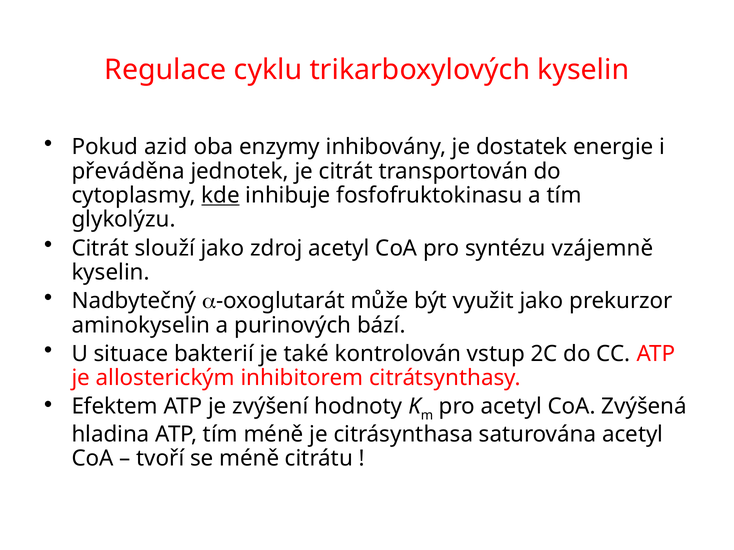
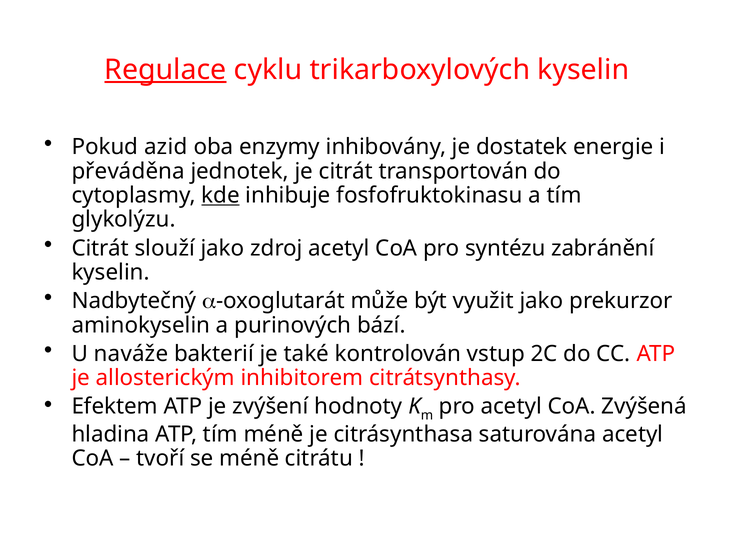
Regulace underline: none -> present (165, 70)
vzájemně: vzájemně -> zabránění (603, 248)
situace: situace -> naváže (131, 354)
